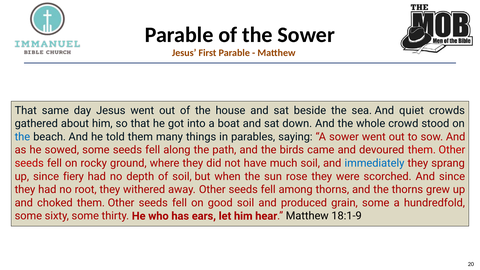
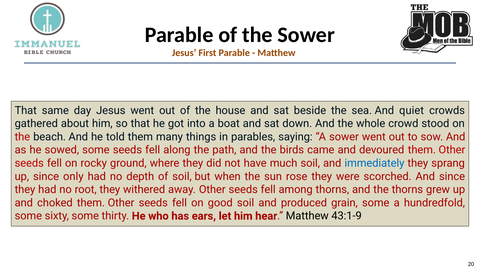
the colour: blue -> red (22, 137)
fiery: fiery -> only (73, 176)
18:1-9: 18:1-9 -> 43:1-9 (347, 216)
